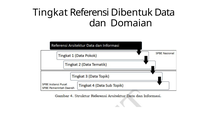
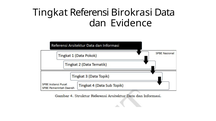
Dibentuk: Dibentuk -> Birokrasi (132, 12)
Domaian: Domaian -> Evidence (131, 23)
